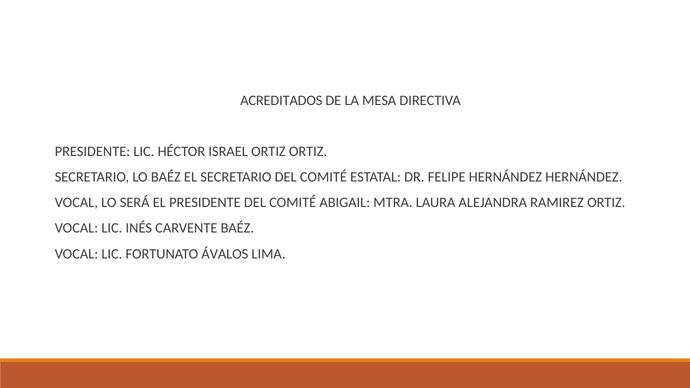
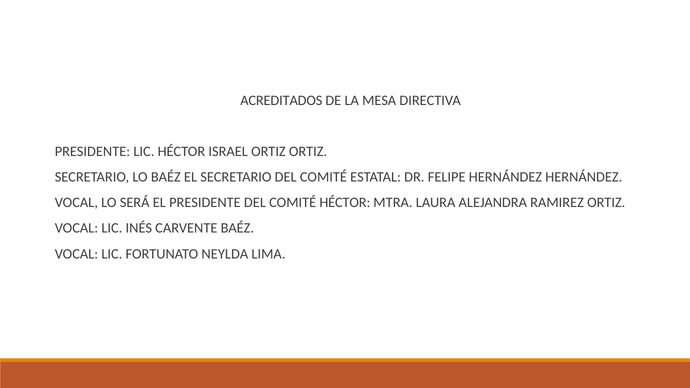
COMITÉ ABIGAIL: ABIGAIL -> HÉCTOR (345, 203)
ÁVALOS: ÁVALOS -> NEYLDA (225, 254)
